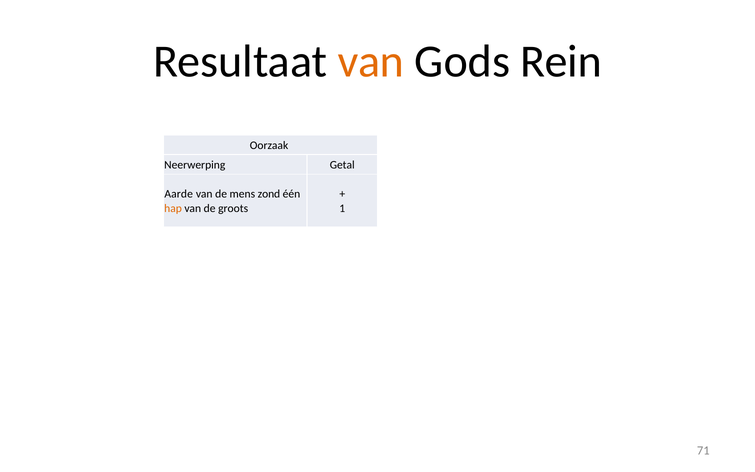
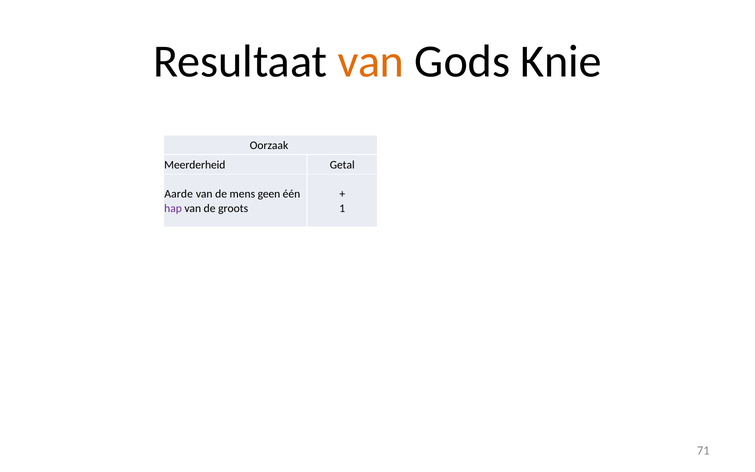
Rein: Rein -> Knie (561, 61)
Neerwerping: Neerwerping -> Meerderheid (195, 165)
zond: zond -> geen (269, 194)
hap colour: orange -> purple (173, 208)
